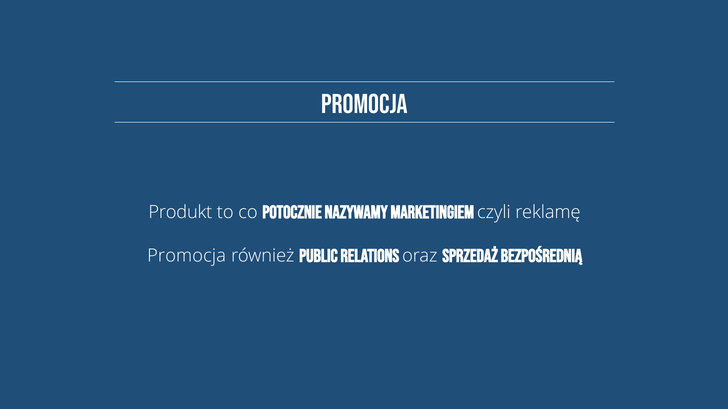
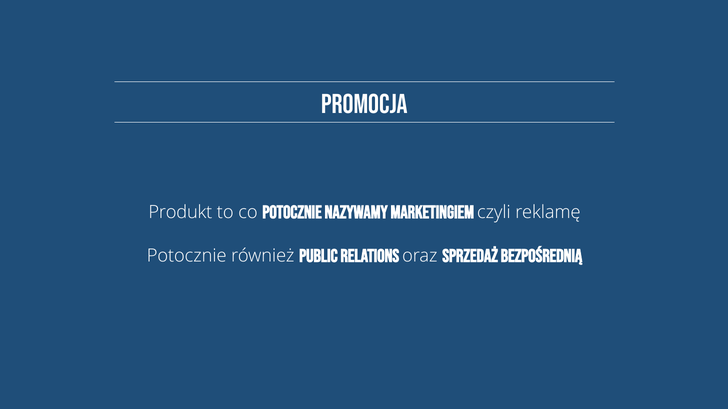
Promocja: Promocja -> Potocznie (187, 256)
